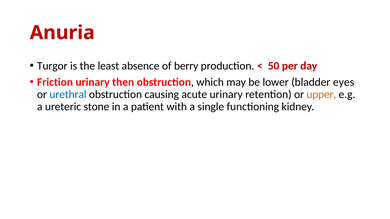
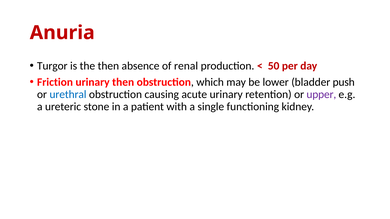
the least: least -> then (108, 66)
berry: berry -> renal (186, 66)
eyes: eyes -> push (344, 82)
upper colour: orange -> purple (321, 95)
